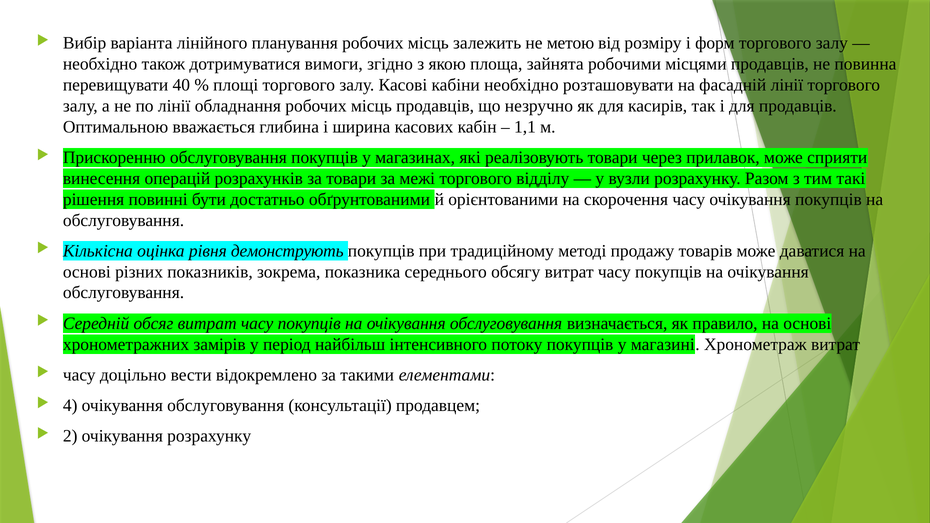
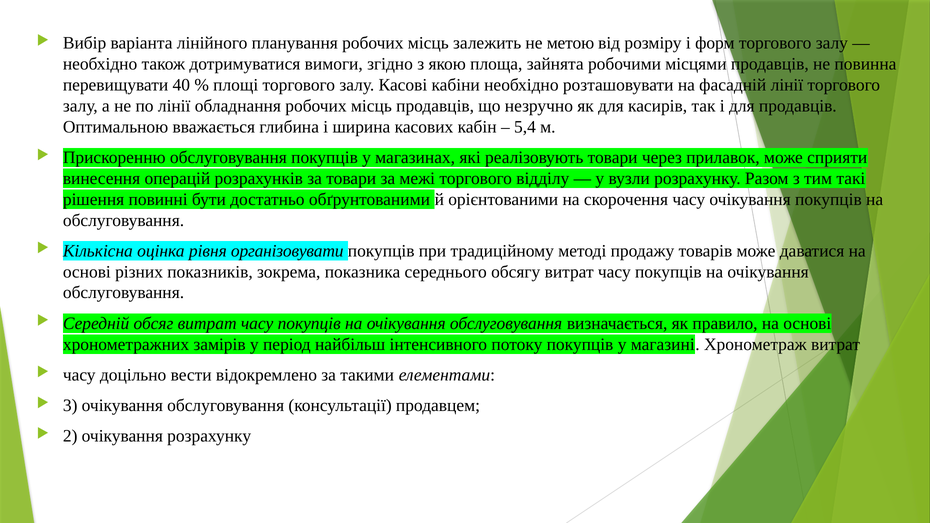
1,1: 1,1 -> 5,4 (525, 127)
демонструють: демонструють -> організовувати (287, 251)
4: 4 -> 3 (70, 406)
